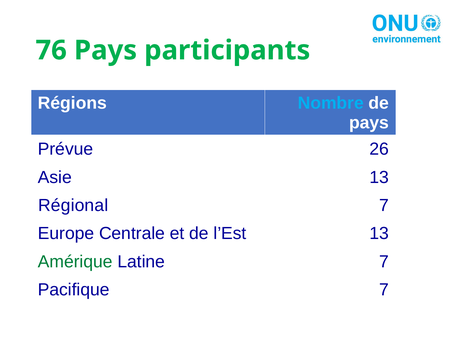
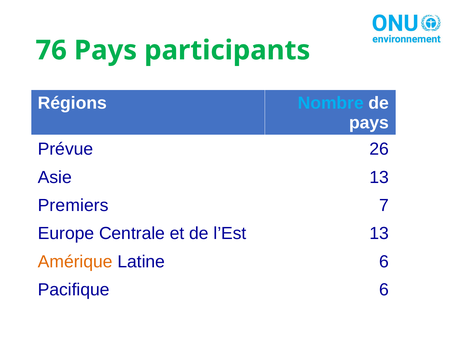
Régional: Régional -> Premiers (73, 206)
Amérique colour: green -> orange (75, 262)
Latine 7: 7 -> 6 (384, 262)
Pacifique 7: 7 -> 6 (384, 290)
